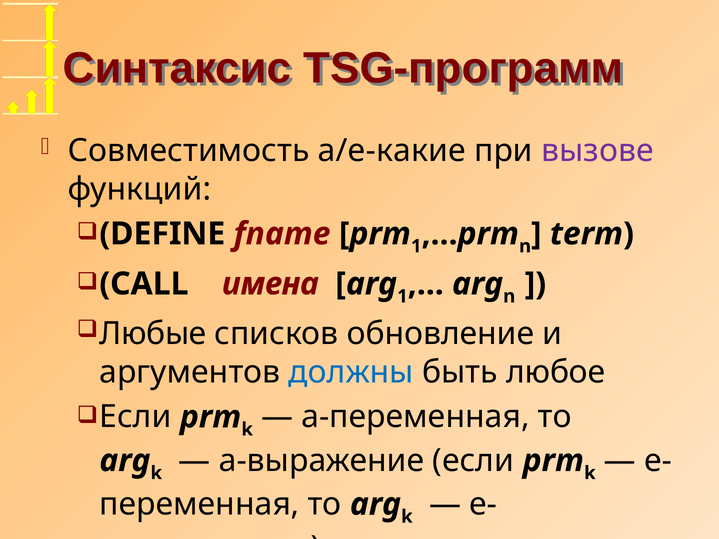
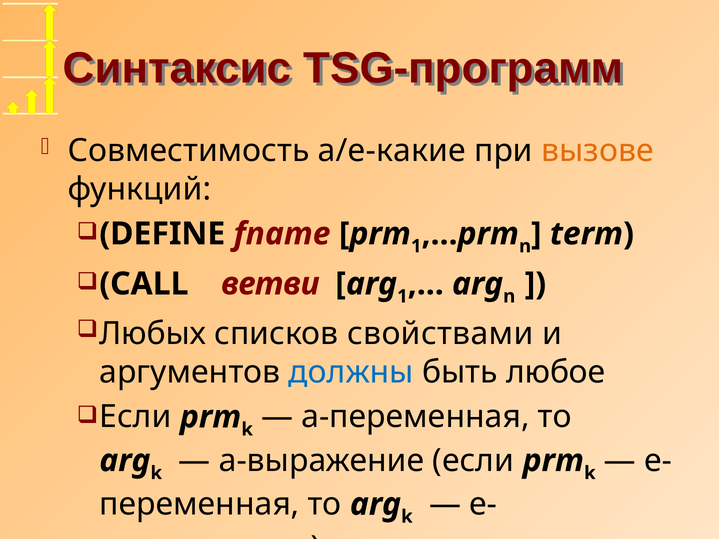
вызове colour: purple -> orange (597, 151)
имена: имена -> ветви (270, 284)
Любые: Любые -> Любых (153, 334)
обновление: обновление -> свойствами (440, 334)
